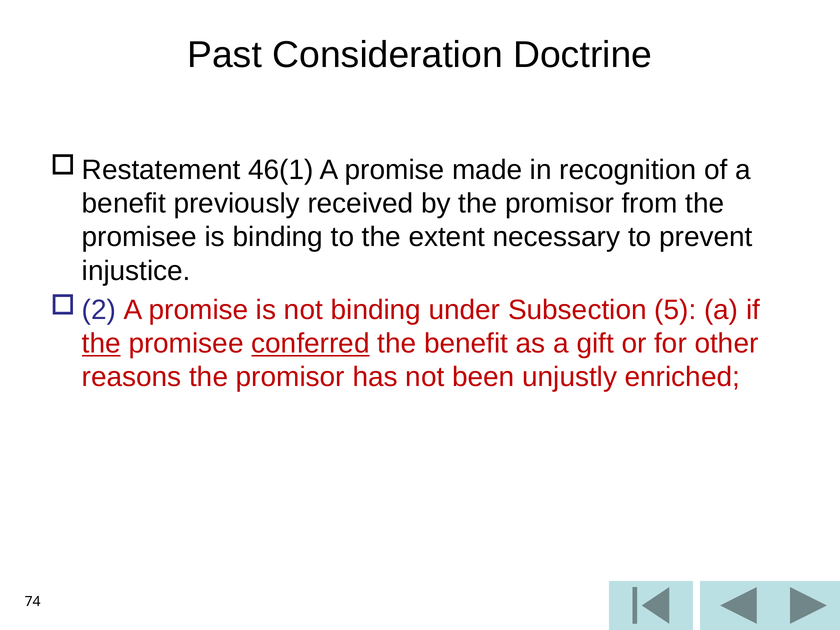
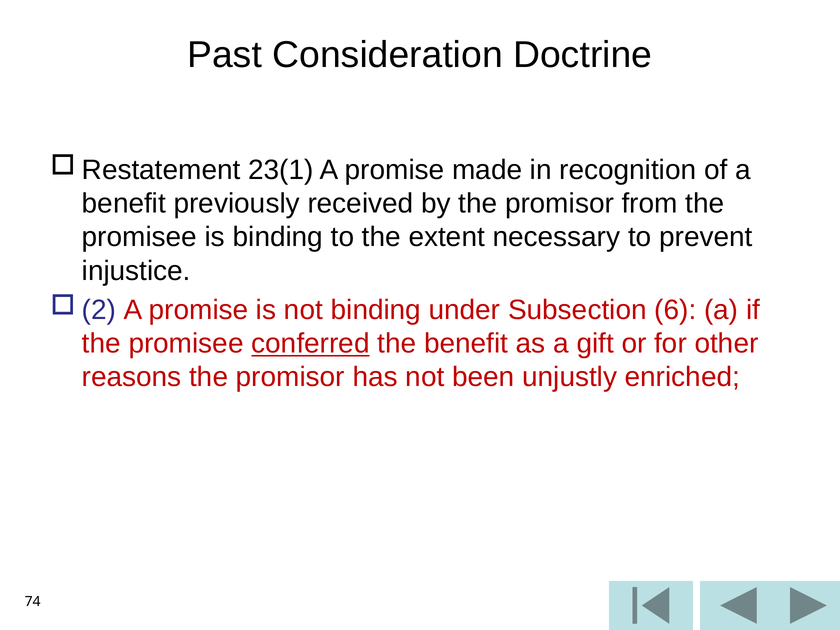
46(1: 46(1 -> 23(1 (281, 170)
5: 5 -> 6 (675, 310)
the underline: present -> none (101, 344)
